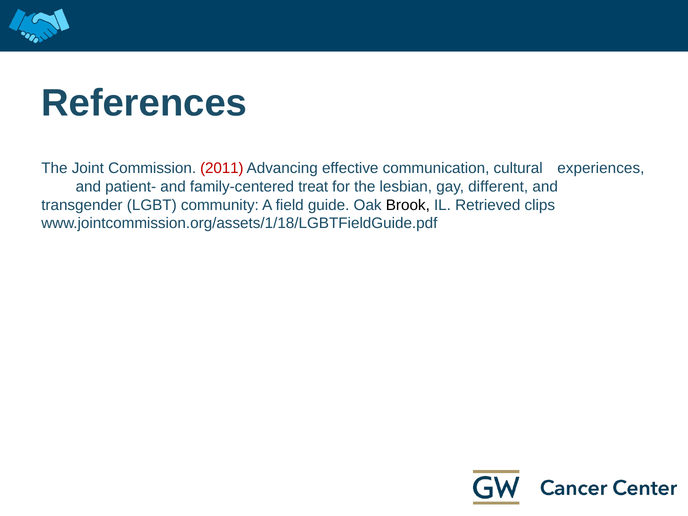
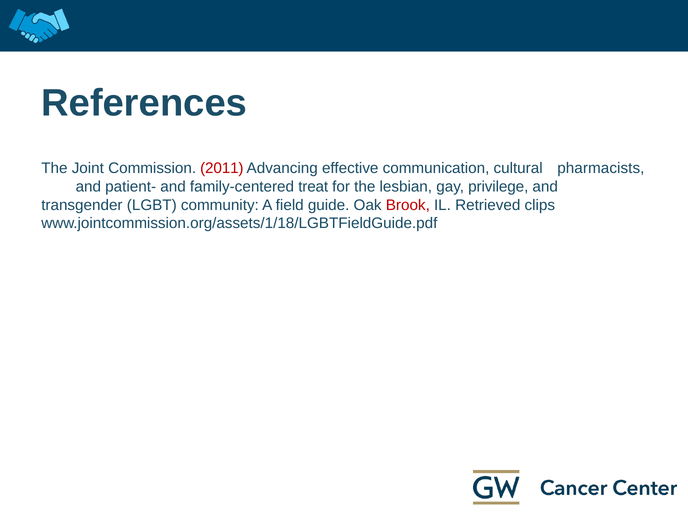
experiences: experiences -> pharmacists (601, 168)
different: different -> privilege (498, 187)
Brook colour: black -> red (408, 205)
